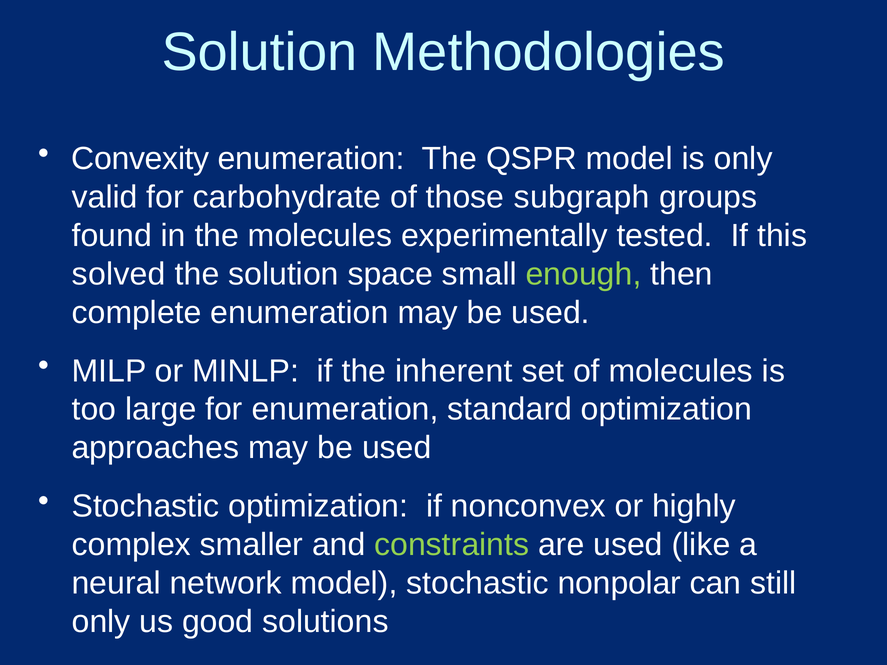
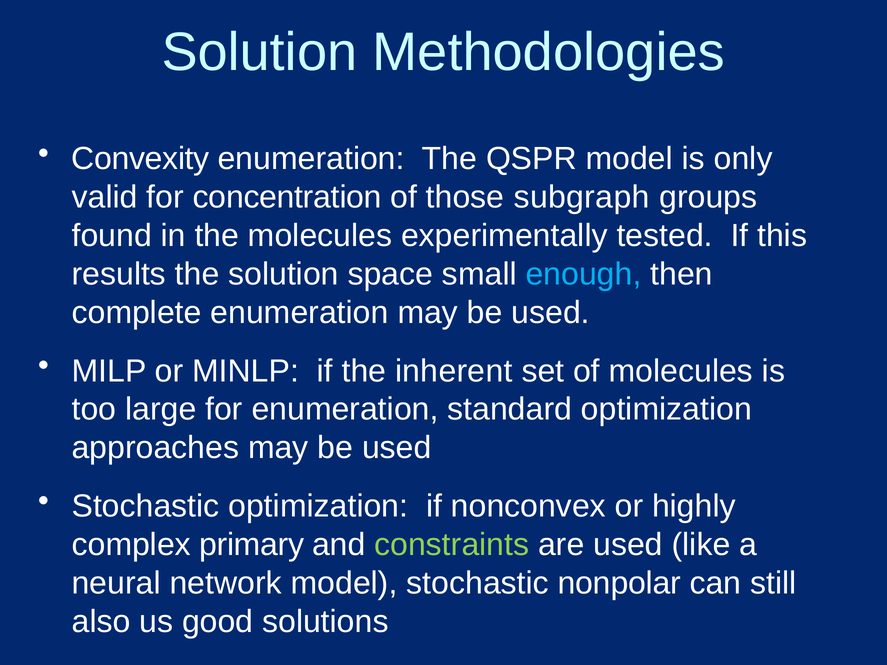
carbohydrate: carbohydrate -> concentration (287, 197)
solved: solved -> results (119, 274)
enough colour: light green -> light blue (584, 274)
smaller: smaller -> primary (252, 545)
only: only -> also (101, 622)
